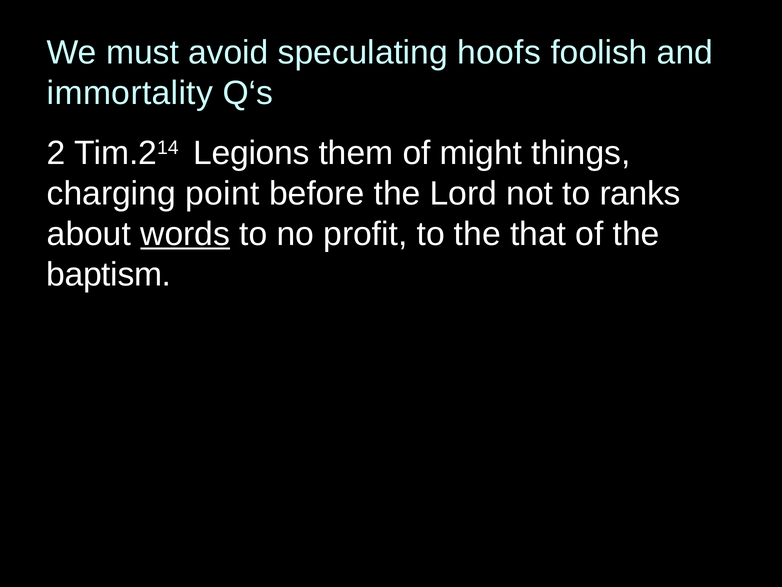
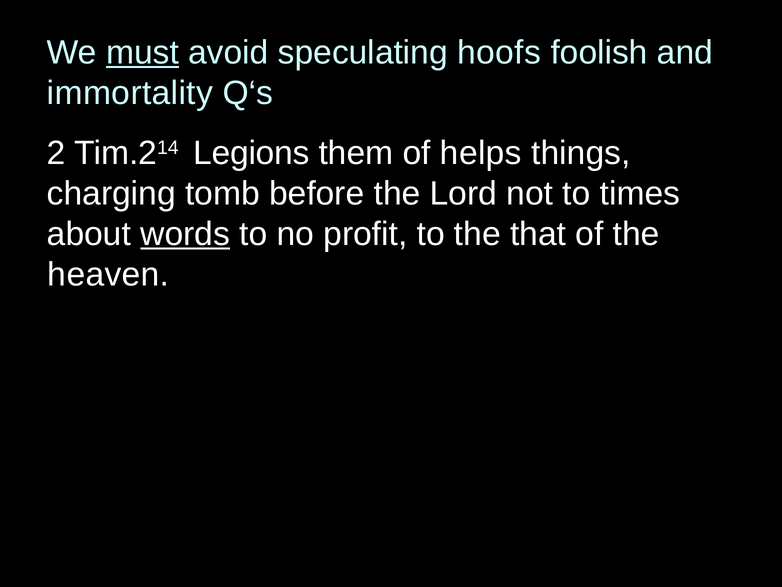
must underline: none -> present (142, 53)
might: might -> helps (481, 153)
point: point -> tomb (223, 194)
ranks: ranks -> times (640, 194)
baptism: baptism -> heaven (108, 274)
